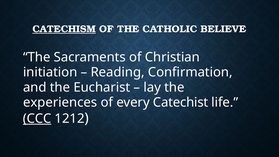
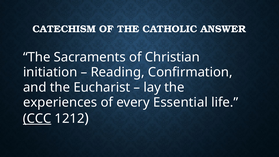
CATECHISM underline: present -> none (64, 29)
BELIEVE: BELIEVE -> ANSWER (223, 29)
Catechist: Catechist -> Essential (180, 102)
